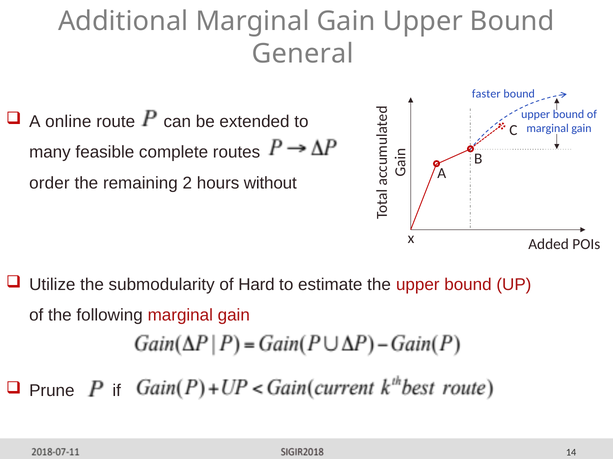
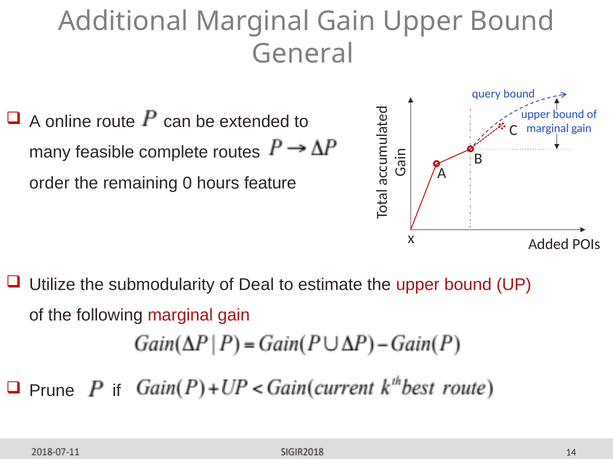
faster: faster -> query (486, 94)
2: 2 -> 0 (187, 183)
without: without -> feature (270, 183)
Hard: Hard -> Deal (256, 285)
